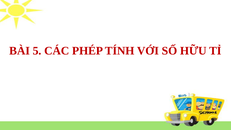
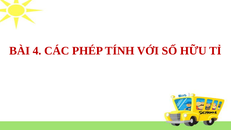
5: 5 -> 4 (37, 51)
